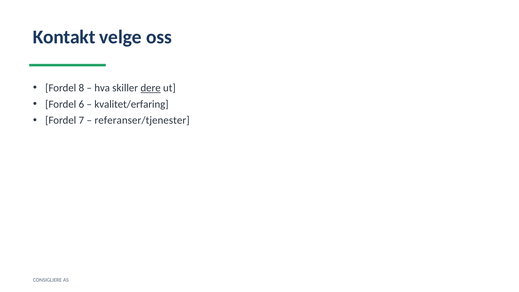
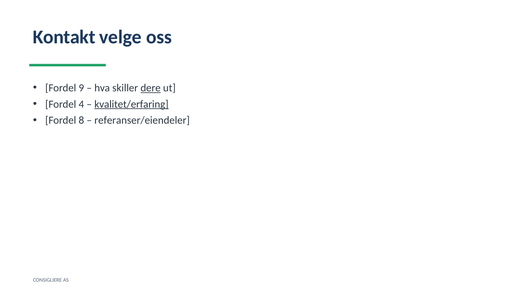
8: 8 -> 9 (81, 88)
6: 6 -> 4 (81, 104)
kvalitet/erfaring underline: none -> present (131, 104)
7: 7 -> 8 (81, 120)
referanser/tjenester: referanser/tjenester -> referanser/eiendeler (142, 120)
